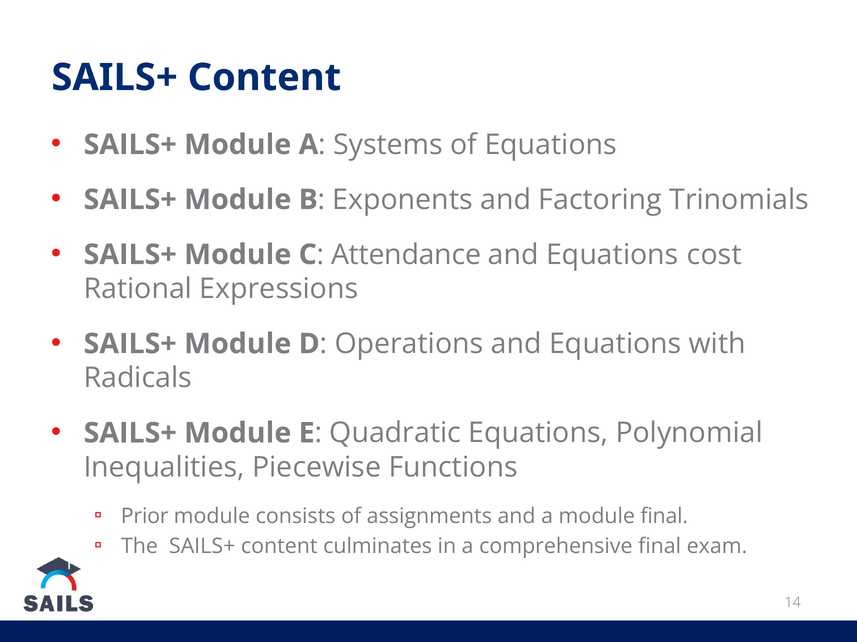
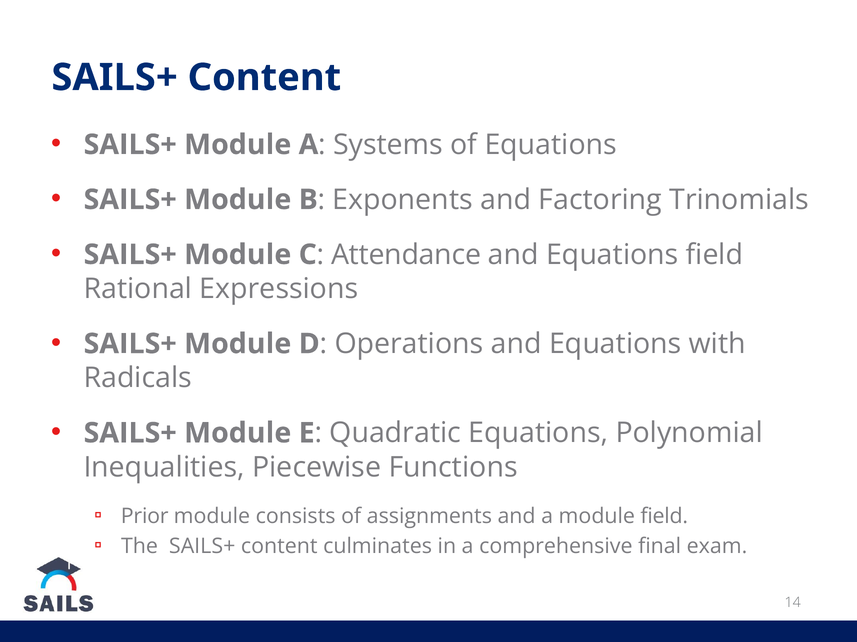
Equations cost: cost -> field (715, 255)
module final: final -> field (664, 517)
